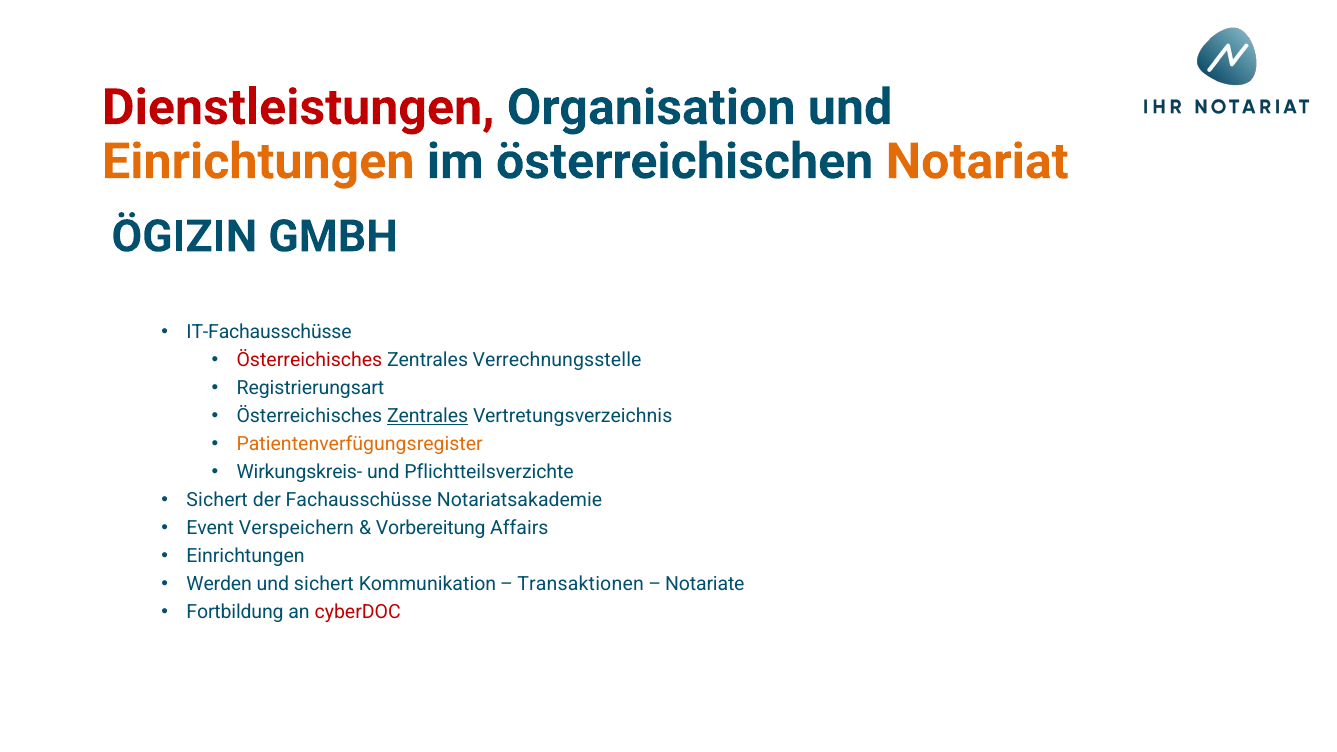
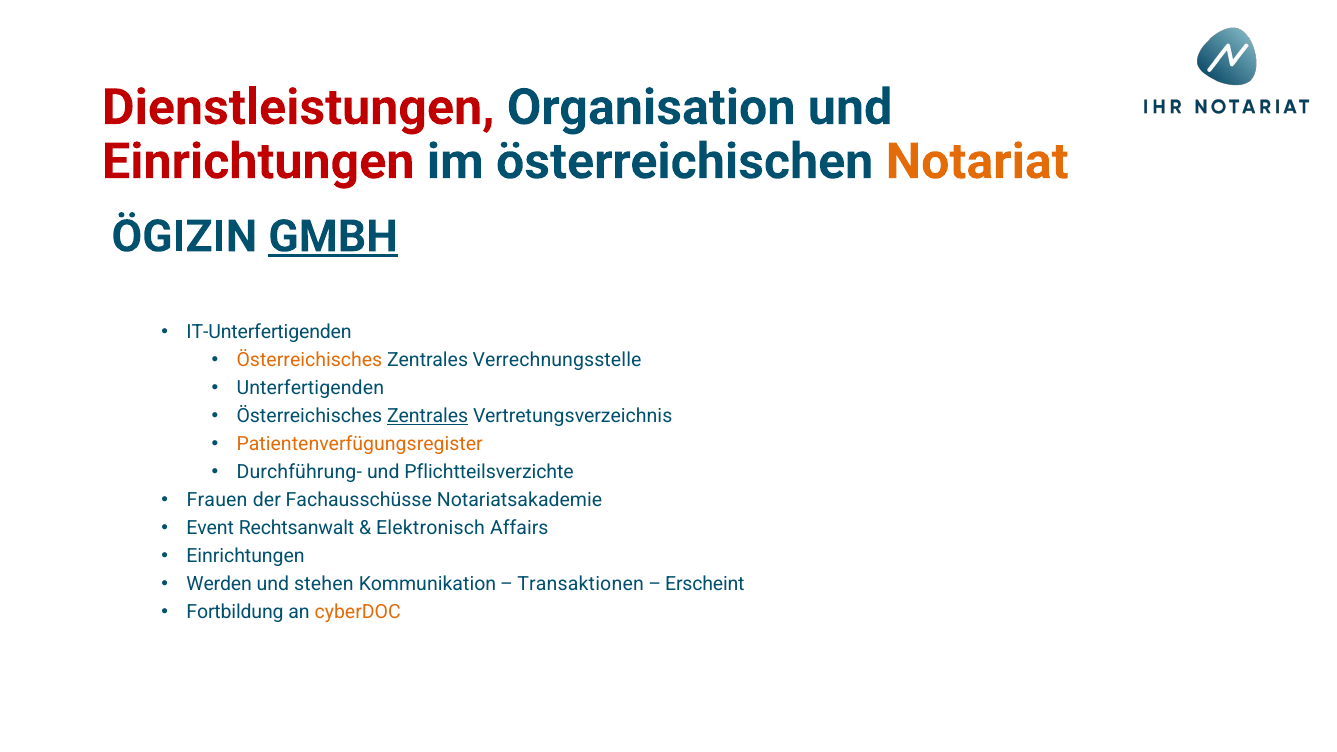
Einrichtungen colour: orange -> red (258, 162)
GMBH underline: none -> present (333, 237)
IT-Fachausschüsse: IT-Fachausschüsse -> IT-Unterfertigenden (269, 332)
Österreichisches colour: red -> orange (309, 360)
Registrierungsart: Registrierungsart -> Unterfertigenden (310, 388)
Wirkungskreis-: Wirkungskreis- -> Durchführung- (299, 472)
Sichert: Sichert -> Frauen (217, 500)
Verspeichern: Verspeichern -> Rechtsanwalt (297, 528)
Vorbereitung: Vorbereitung -> Elektronisch (431, 528)
und sichert: sichert -> stehen (324, 584)
Notariate: Notariate -> Erscheint (705, 584)
cyberDOC colour: red -> orange (358, 612)
